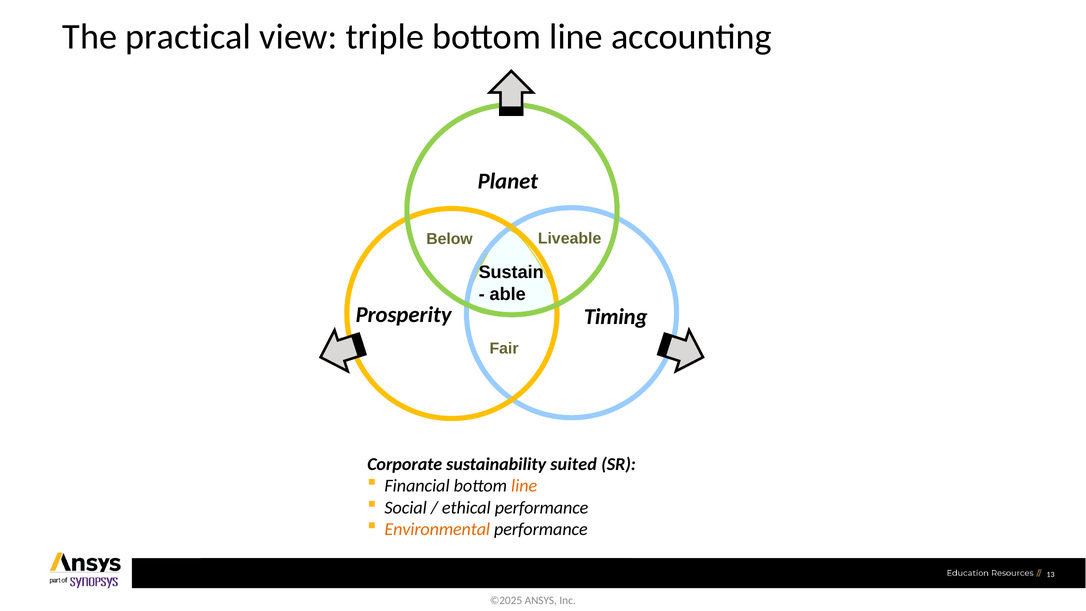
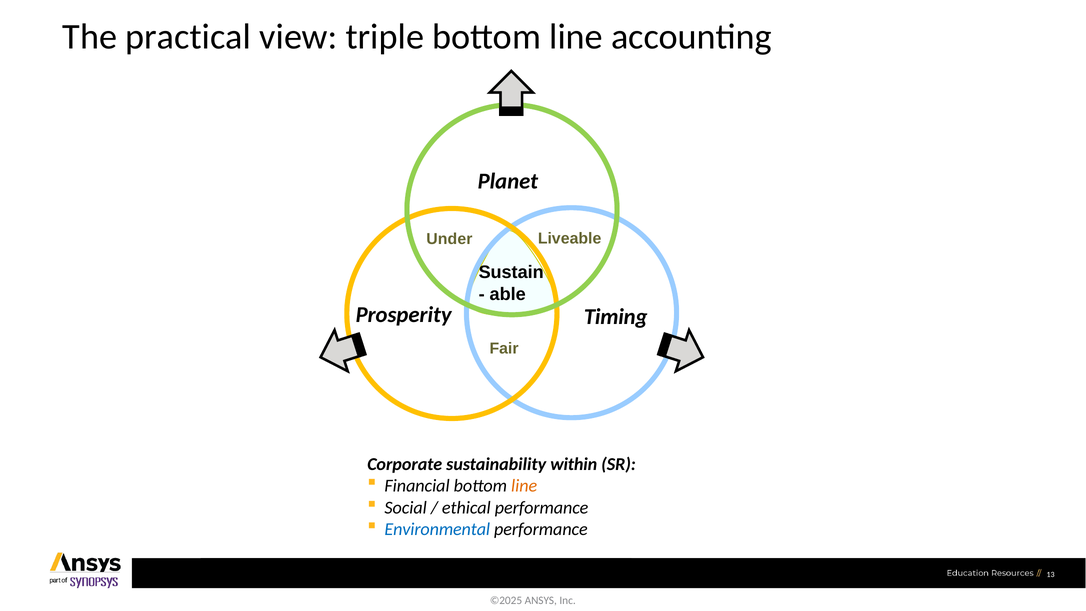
Below: Below -> Under (449, 239)
suited: suited -> within (574, 464)
Environmental colour: orange -> blue (437, 529)
